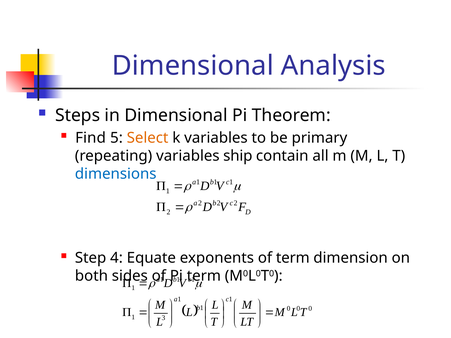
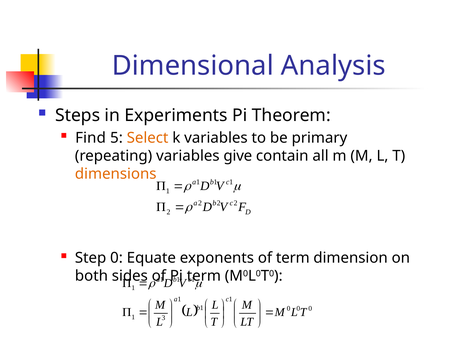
in Dimensional: Dimensional -> Experiments (176, 115)
ship: ship -> give (238, 156)
dimensions colour: blue -> orange (116, 174)
Step 4: 4 -> 0 (116, 258)
